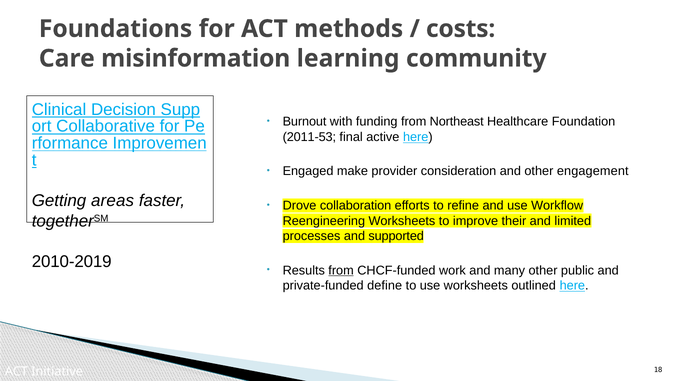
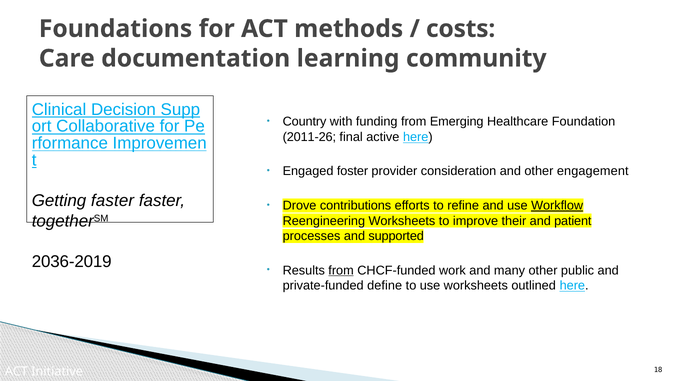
misinformation: misinformation -> documentation (196, 58)
Burnout: Burnout -> Country (305, 122)
Northeast: Northeast -> Emerging (457, 122)
2011-53: 2011-53 -> 2011-26 (309, 137)
make: make -> foster (353, 171)
Getting areas: areas -> faster (113, 201)
collaboration: collaboration -> contributions (356, 206)
Workflow underline: none -> present (557, 206)
limited: limited -> patient (573, 221)
2010-2019: 2010-2019 -> 2036-2019 (72, 262)
